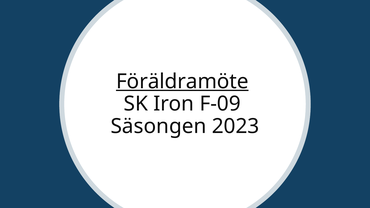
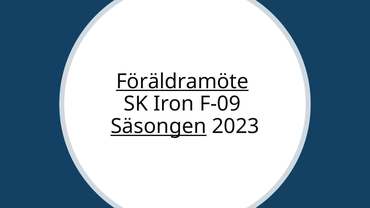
Säsongen underline: none -> present (158, 126)
